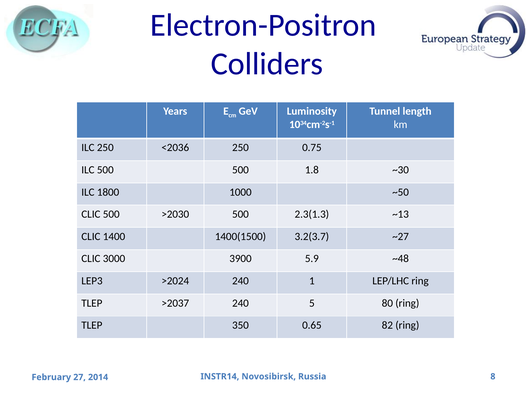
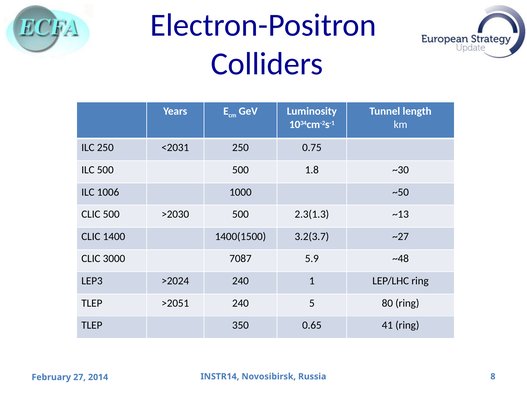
<2036: <2036 -> <2031 (175, 148)
1800: 1800 -> 1006 (108, 192)
3900: 3900 -> 7087 (240, 259)
>2037: >2037 -> >2051 (175, 303)
82: 82 -> 41 (387, 326)
